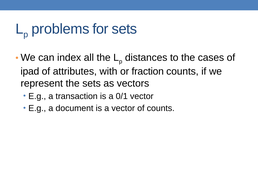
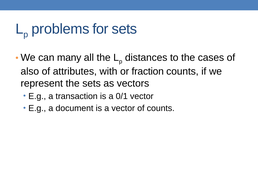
index: index -> many (69, 57)
ipad: ipad -> also (30, 71)
